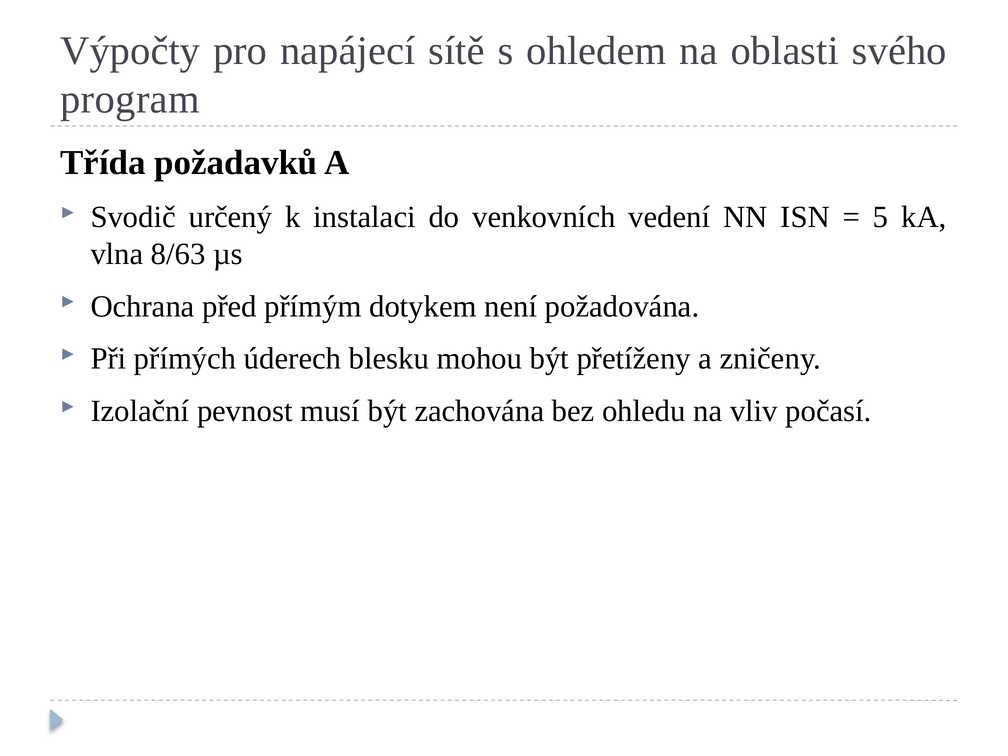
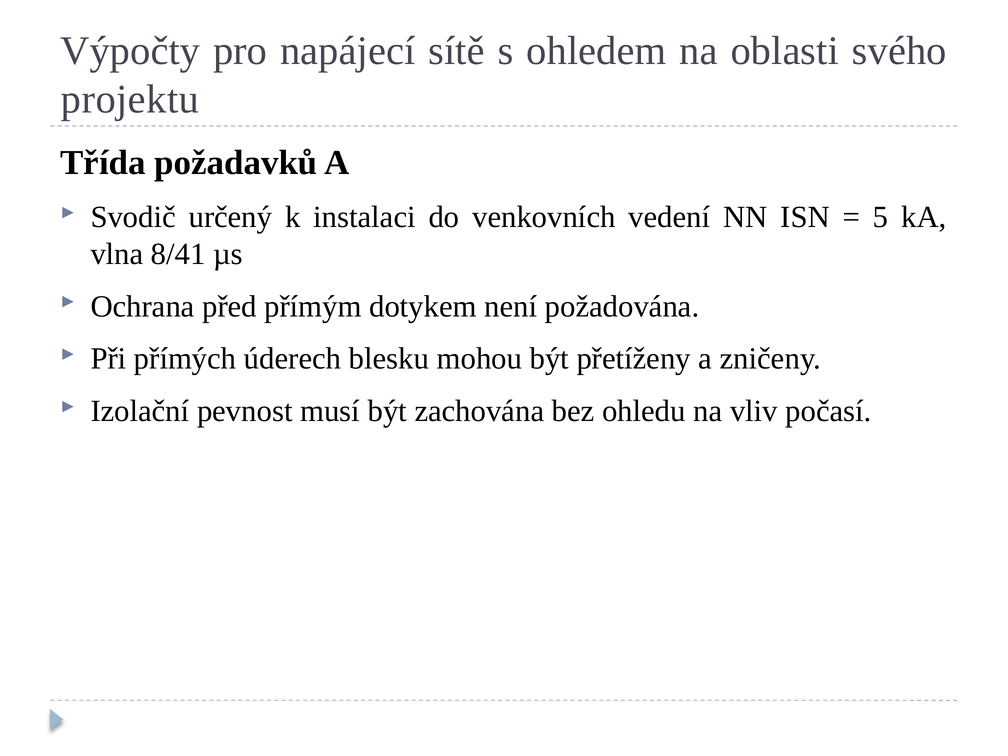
program: program -> projektu (130, 99)
8/63: 8/63 -> 8/41 (178, 254)
